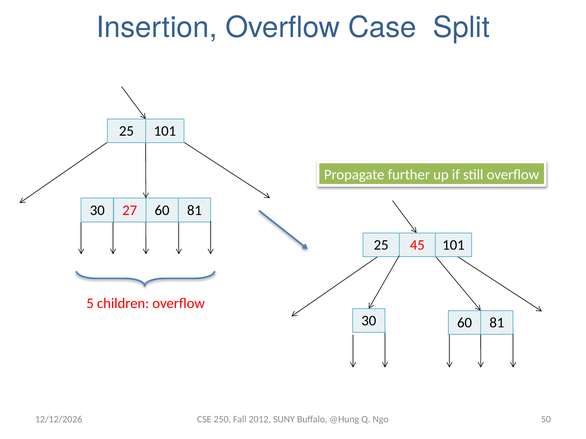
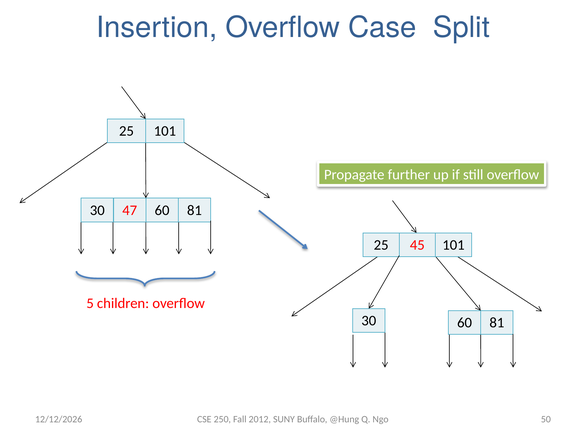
27: 27 -> 47 (130, 210)
